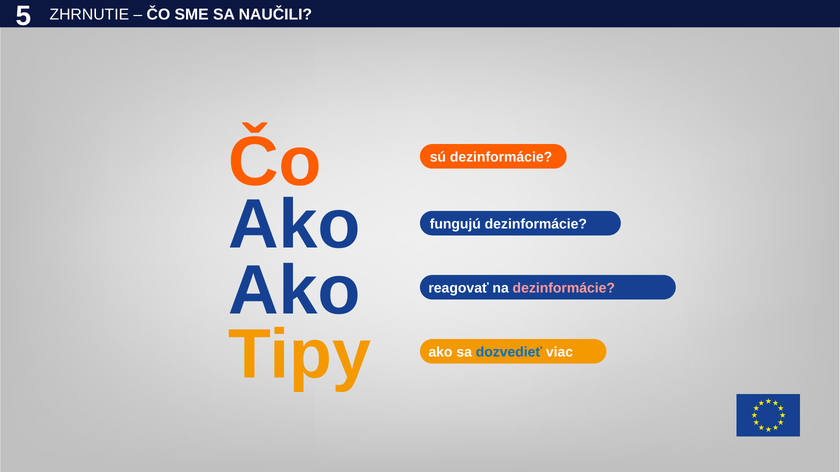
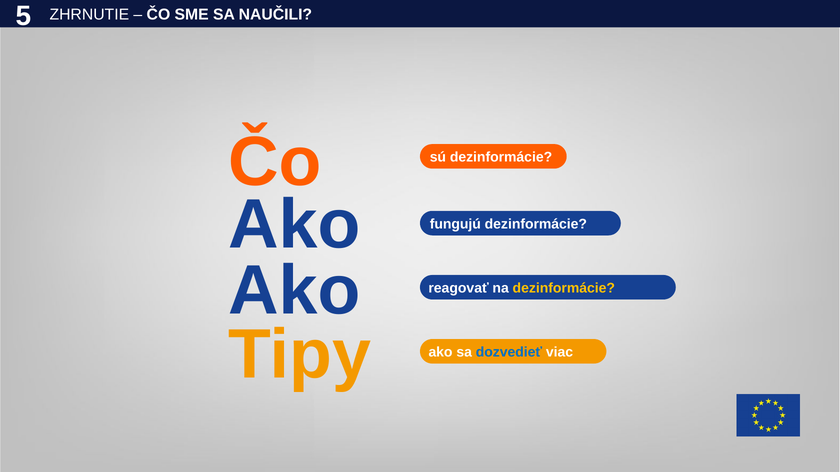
dezinformácie colour: pink -> yellow (564, 288)
